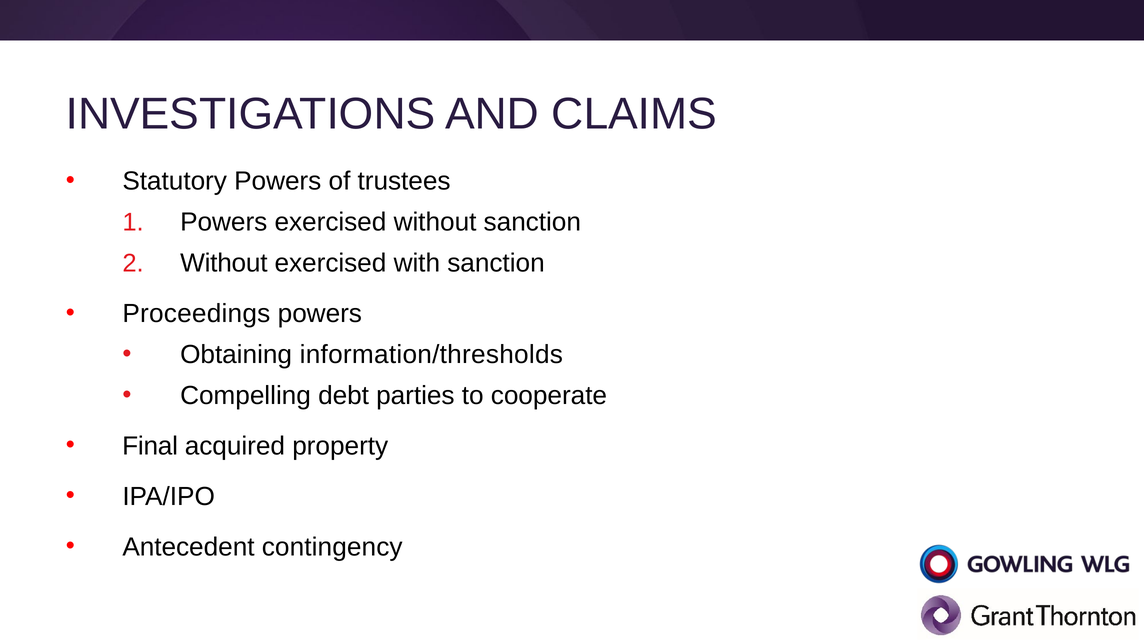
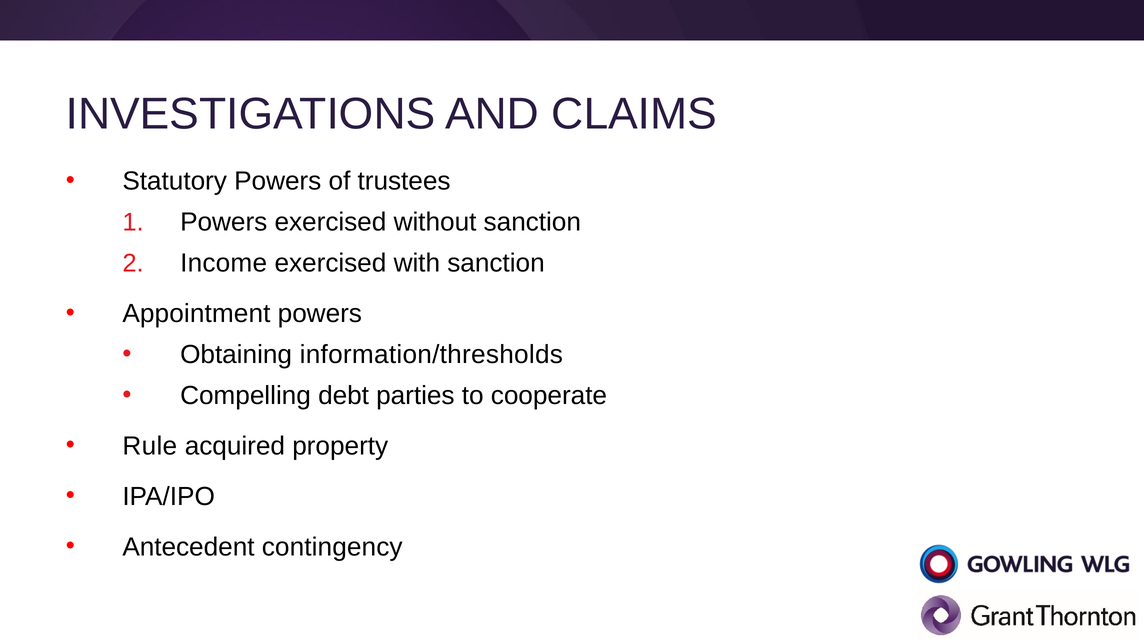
Without: Without -> Income (224, 263)
Proceedings: Proceedings -> Appointment (196, 314)
Final: Final -> Rule (150, 446)
